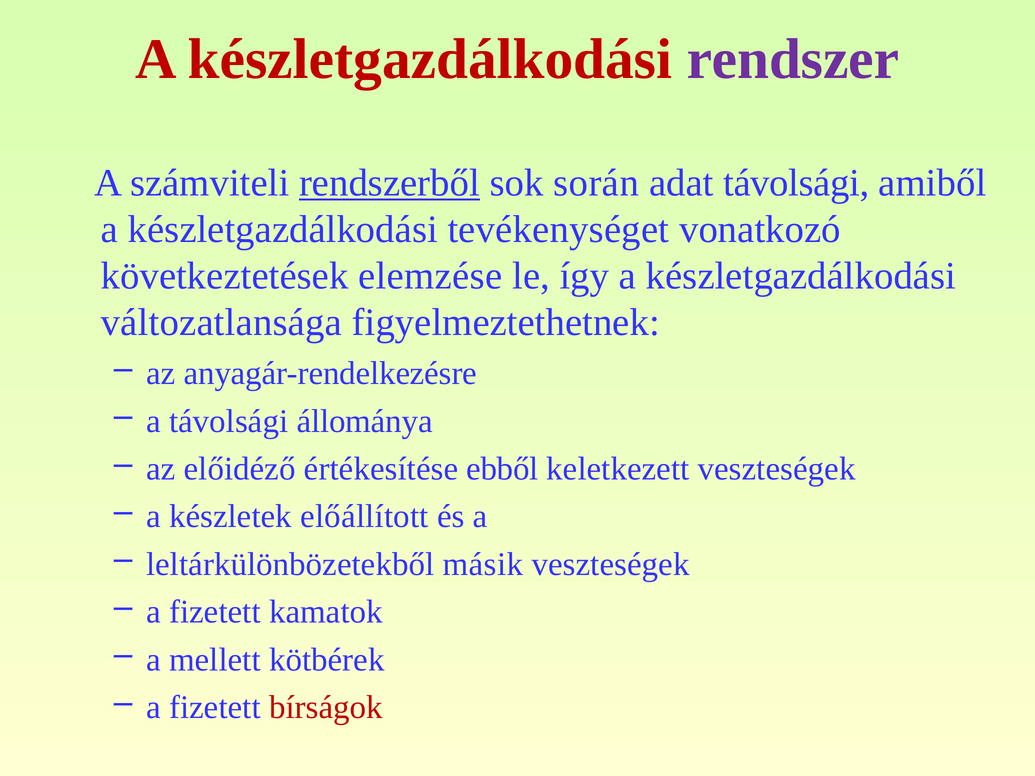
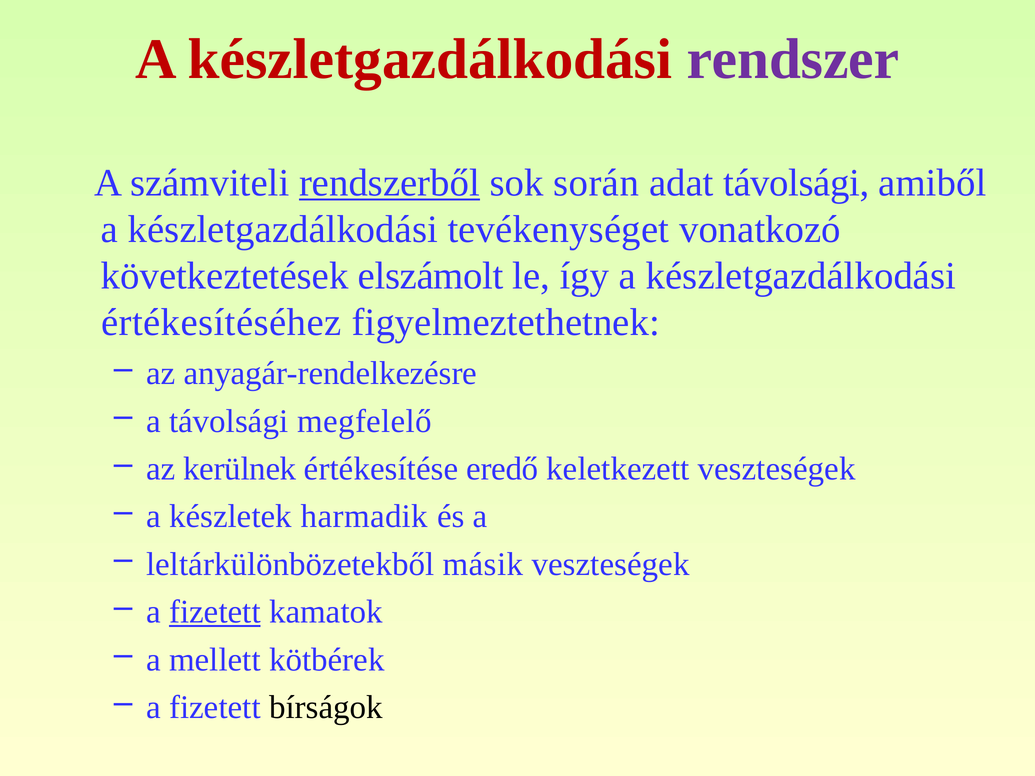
elemzése: elemzése -> elszámolt (431, 276)
változatlansága: változatlansága -> értékesítéséhez (221, 323)
állománya: állománya -> megfelelő (364, 421)
előidéző: előidéző -> kerülnek (240, 469)
ebből: ebből -> eredő (502, 469)
előállított: előállított -> harmadik (364, 517)
fizetett underline: none -> present (215, 612)
bírságok colour: red -> black (326, 708)
